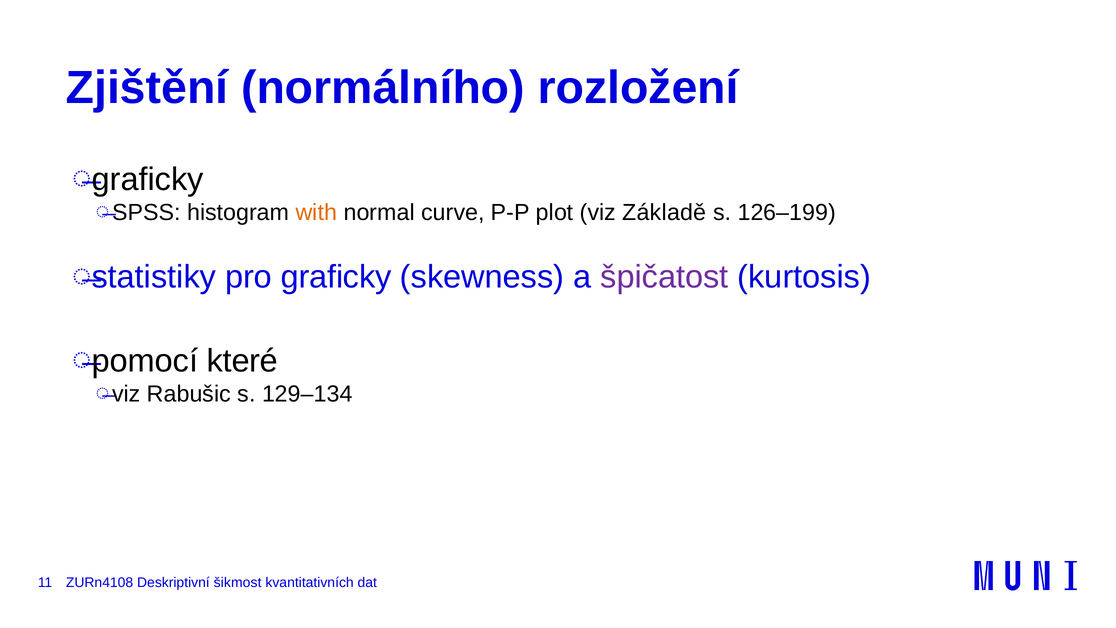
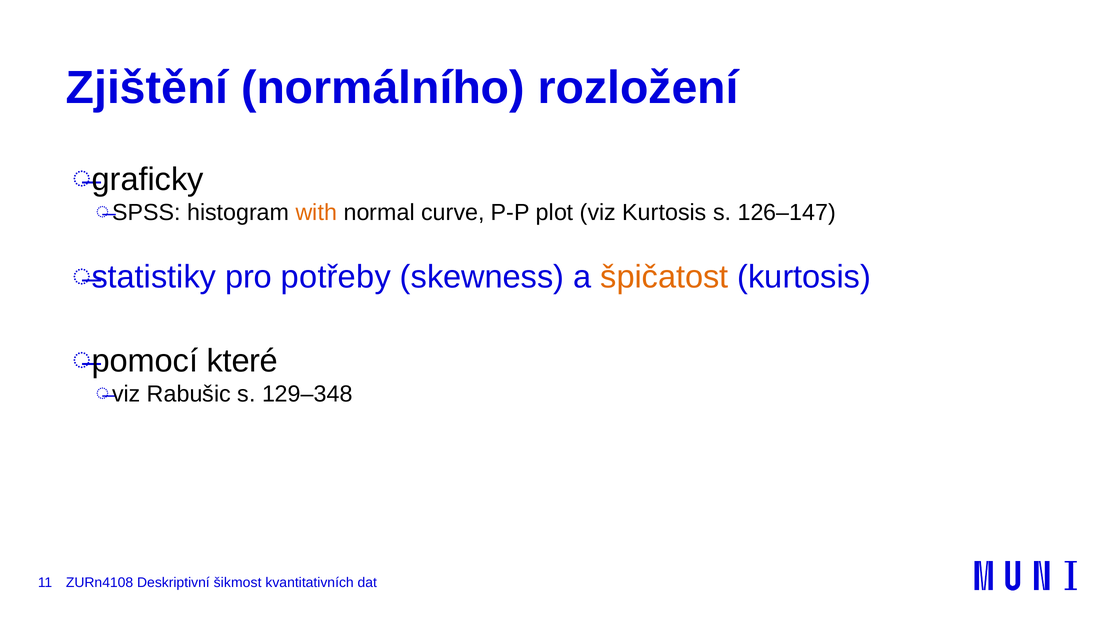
viz Základě: Základě -> Kurtosis (664, 212)
126–199: 126–199 -> 126–147 (787, 212)
pro graficky: graficky -> potřeby (336, 277)
špičatost colour: purple -> orange (664, 277)
129–134: 129–134 -> 129–348 (307, 394)
